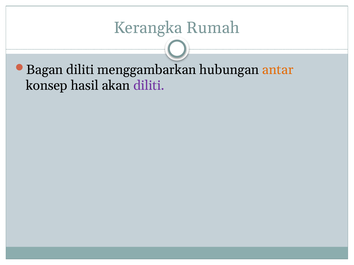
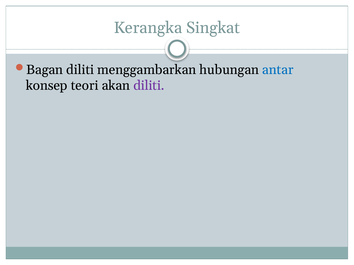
Rumah: Rumah -> Singkat (213, 28)
antar colour: orange -> blue (278, 70)
hasil: hasil -> teori (85, 86)
